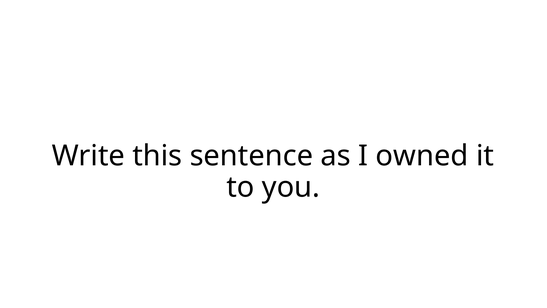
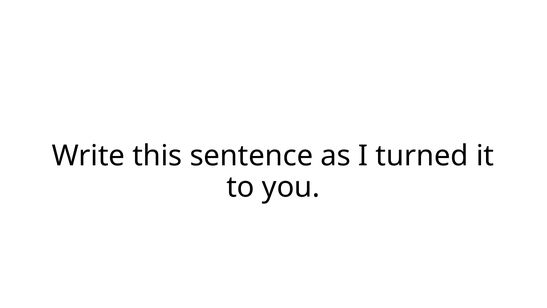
owned: owned -> turned (422, 156)
